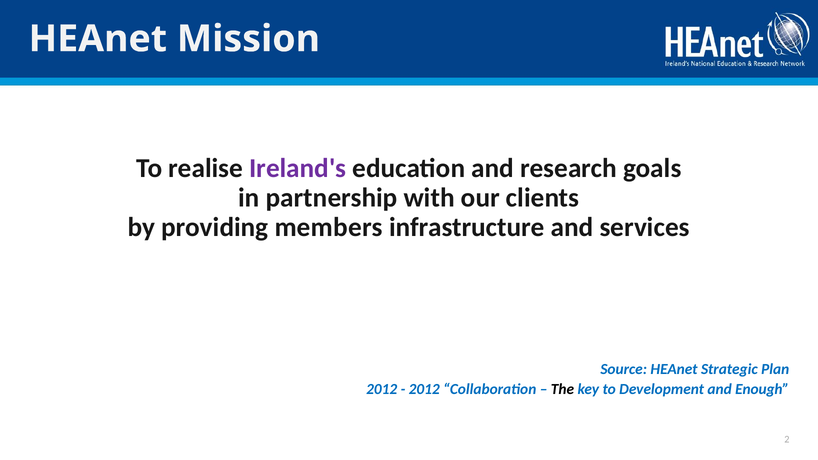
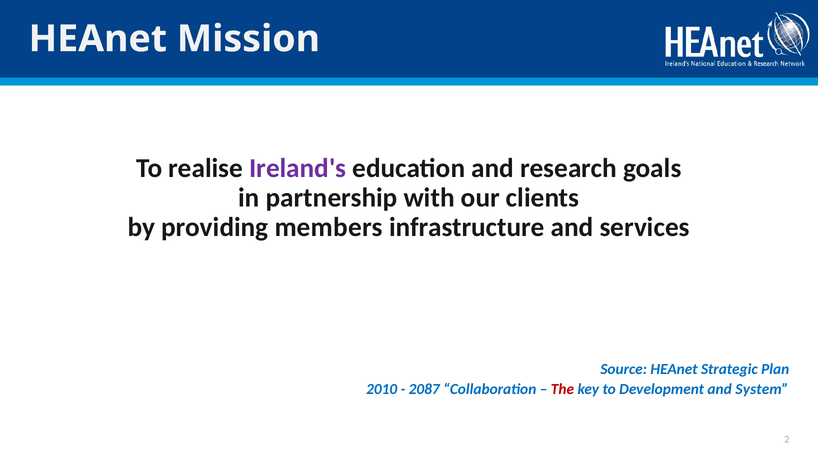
2012: 2012 -> 2010 (382, 389)
2012: 2012 -> 2087 (424, 389)
The colour: black -> red (562, 389)
Enough: Enough -> System (762, 389)
